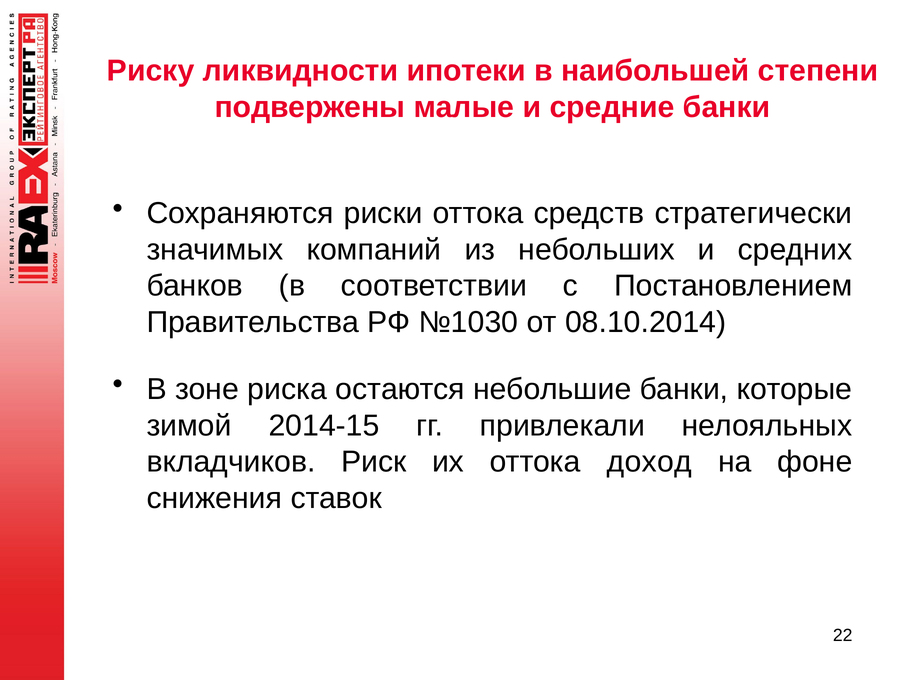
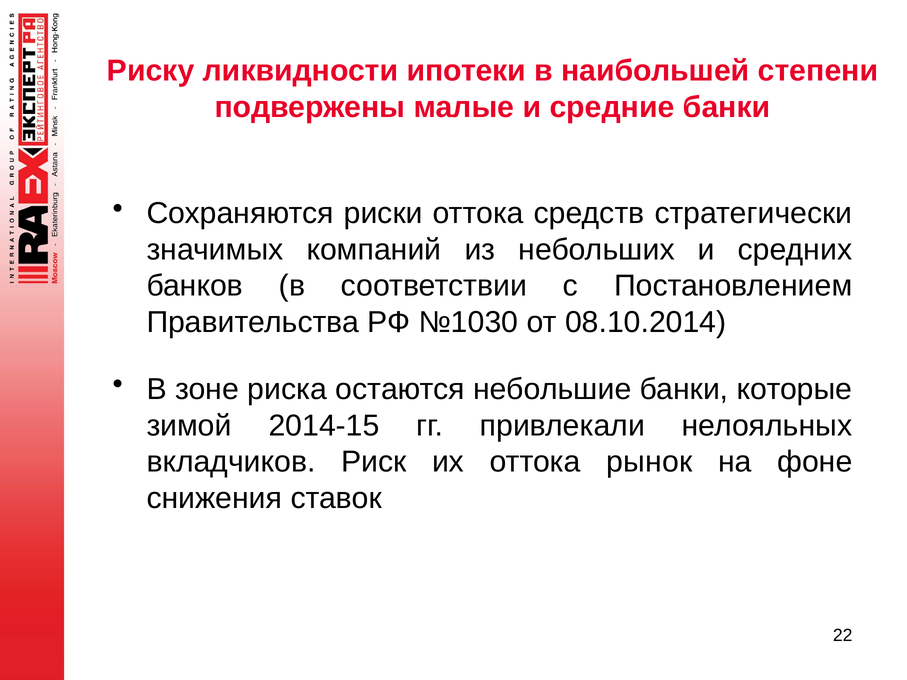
доход: доход -> рынок (649, 462)
